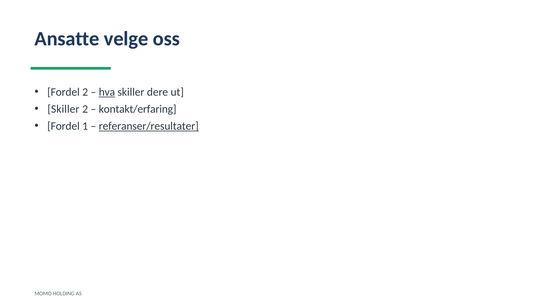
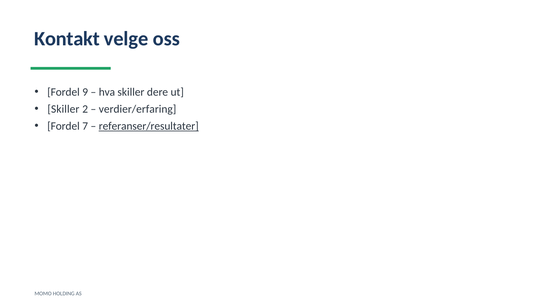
Ansatte: Ansatte -> Kontakt (67, 39)
Fordel 2: 2 -> 9 (85, 92)
hva underline: present -> none (107, 92)
kontakt/erfaring: kontakt/erfaring -> verdier/erfaring (138, 109)
1: 1 -> 7 (85, 126)
